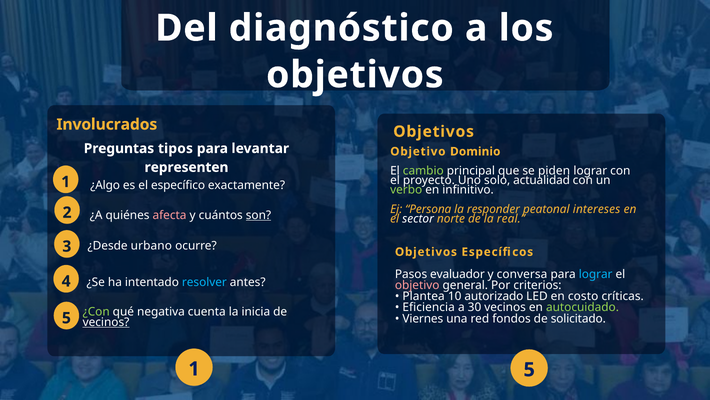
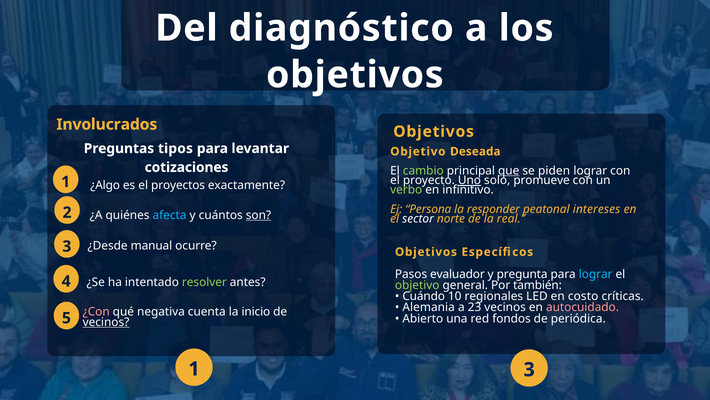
Dominio: Dominio -> Deseada (475, 151)
representen: representen -> cotizaciones (187, 167)
que underline: none -> present (509, 171)
Uno underline: none -> present (469, 180)
actualidad: actualidad -> promueve (542, 180)
específico: específico -> proyectos (178, 185)
afecta colour: pink -> light blue (170, 215)
urbano: urbano -> manual (151, 246)
conversa: conversa -> pregunta (522, 274)
resolver colour: light blue -> light green (204, 282)
objetivo colour: pink -> light green (417, 285)
criterios: criterios -> también (538, 285)
Plantea: Plantea -> Cuándo (424, 296)
autorizado: autorizado -> regionales (494, 296)
Eficiencia: Eficiencia -> Alemania (429, 307)
30: 30 -> 23 (475, 307)
autocuidado colour: light green -> pink (582, 307)
¿Con colour: light green -> pink (96, 311)
inicia: inicia -> inicio (256, 311)
Viernes: Viernes -> Abierto (423, 318)
solicitado: solicitado -> periódica (578, 318)
5: 5 -> 3 (529, 369)
